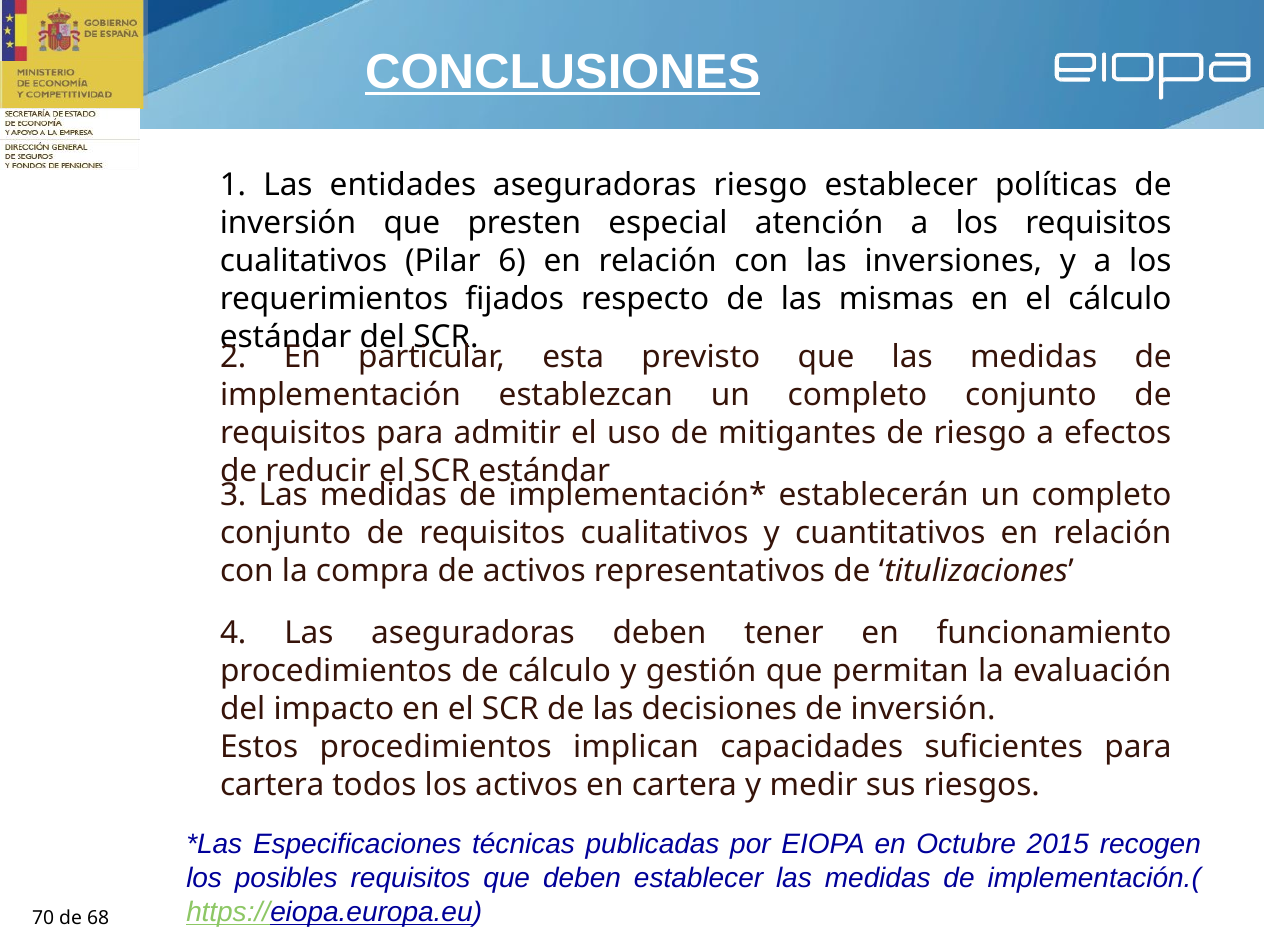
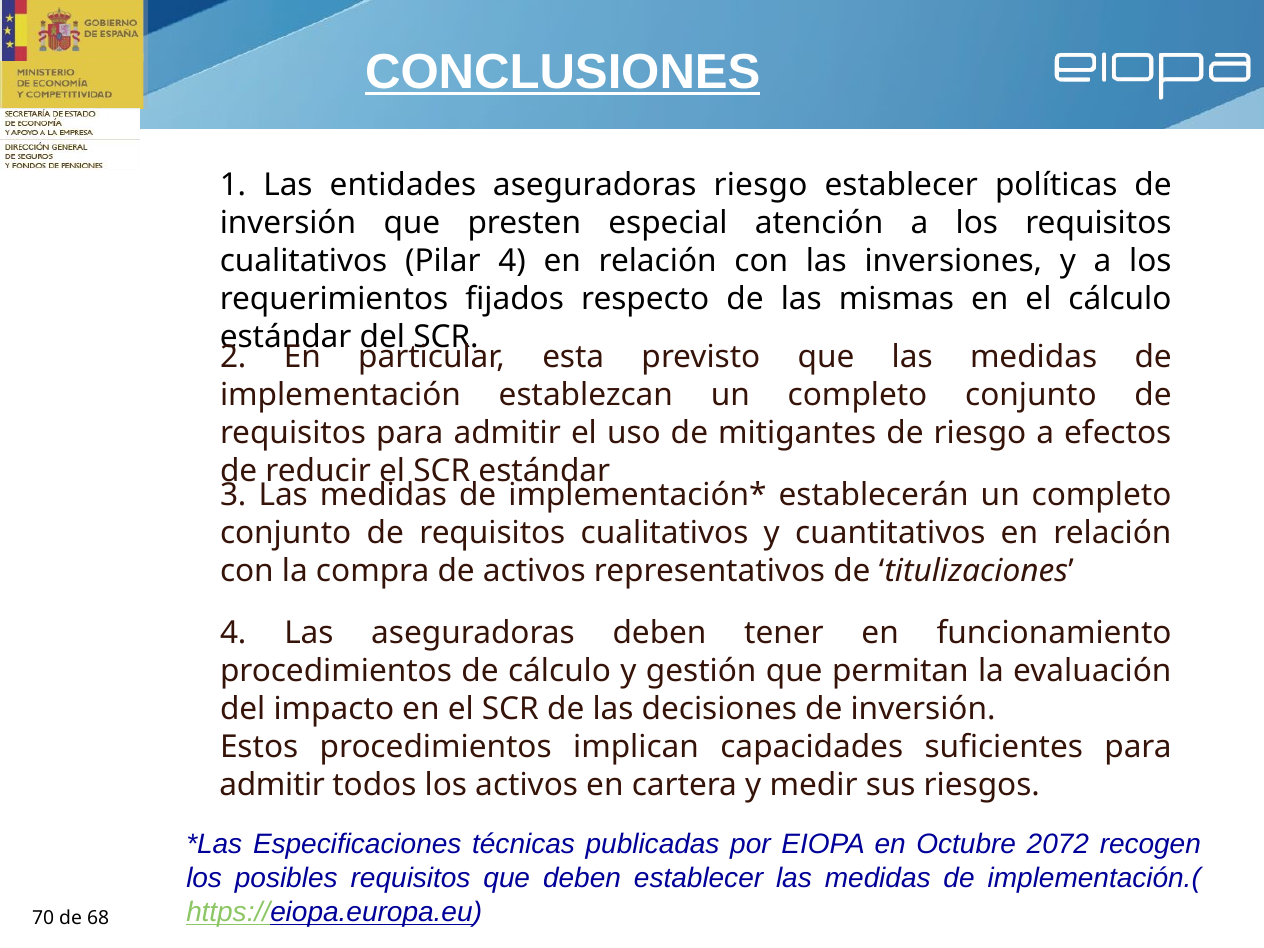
Pilar 6: 6 -> 4 (512, 261)
cartera: cartera -> admitir (272, 785)
2015: 2015 -> 2072 (1058, 845)
